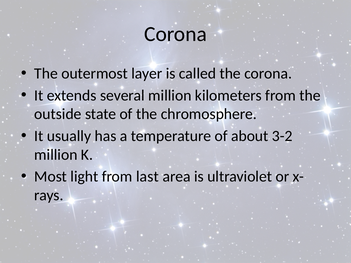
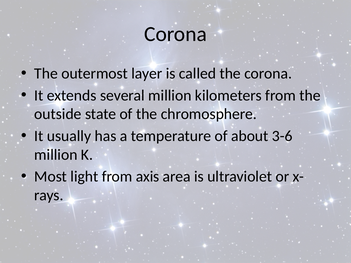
3-2: 3-2 -> 3-6 (282, 136)
last: last -> axis (148, 177)
